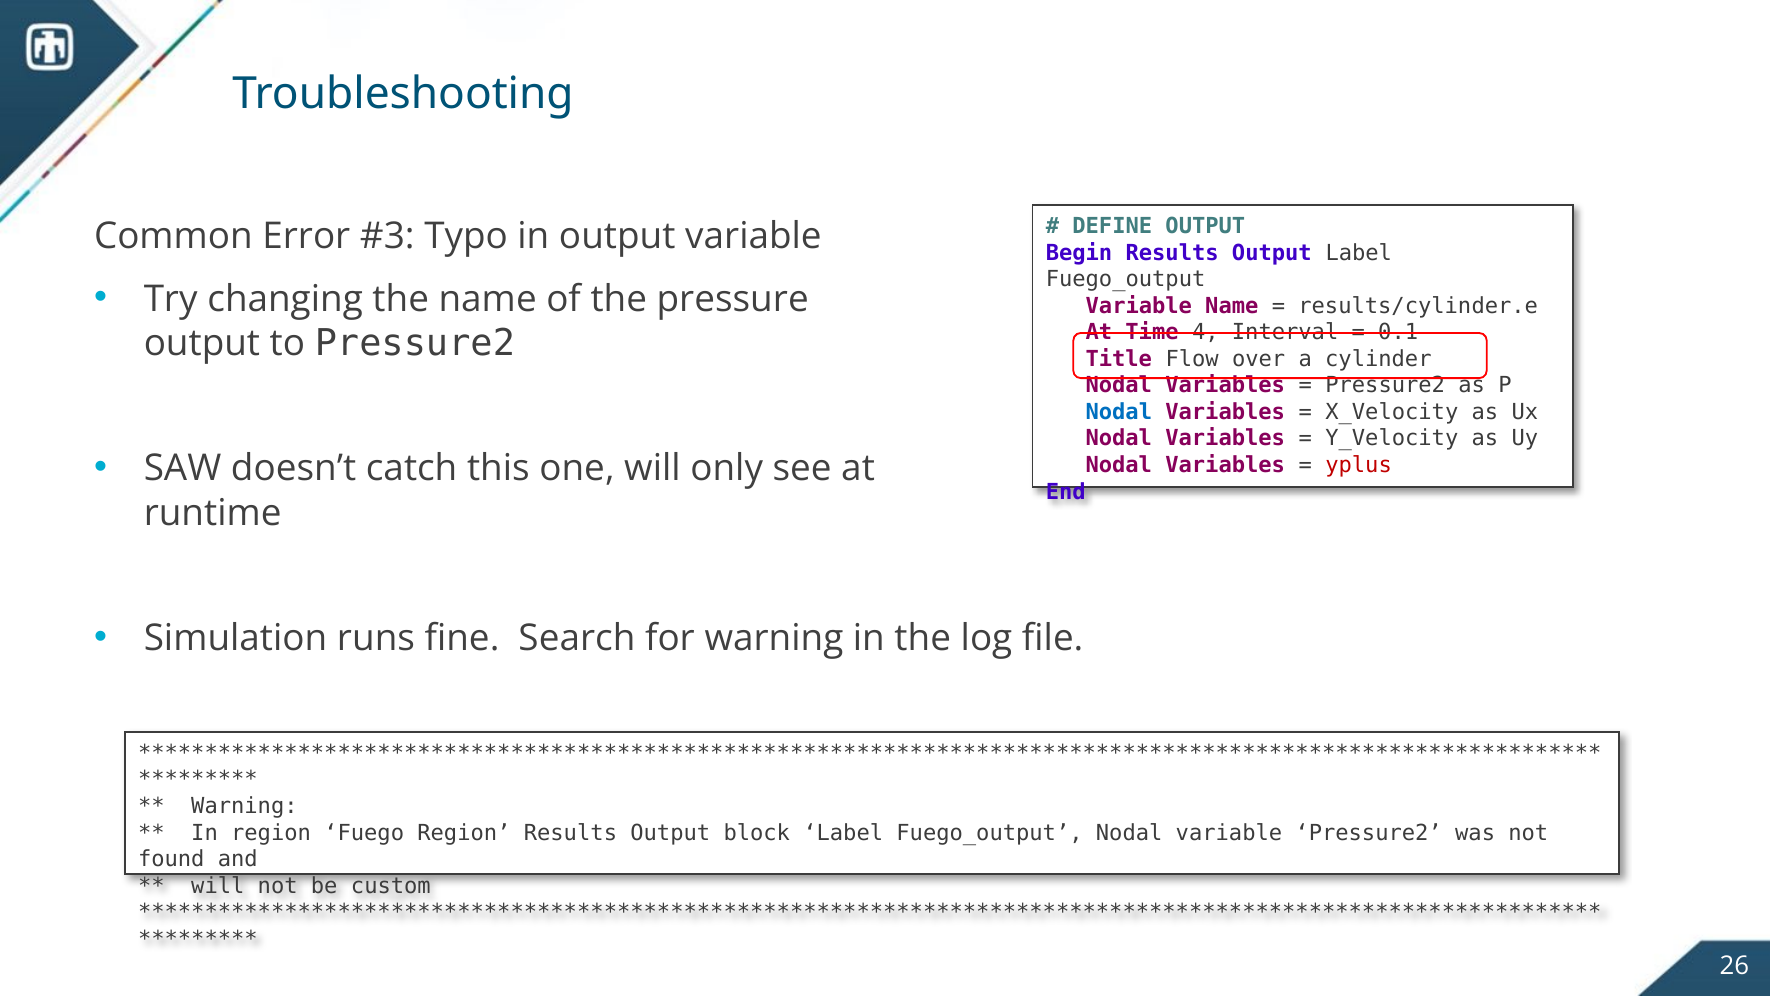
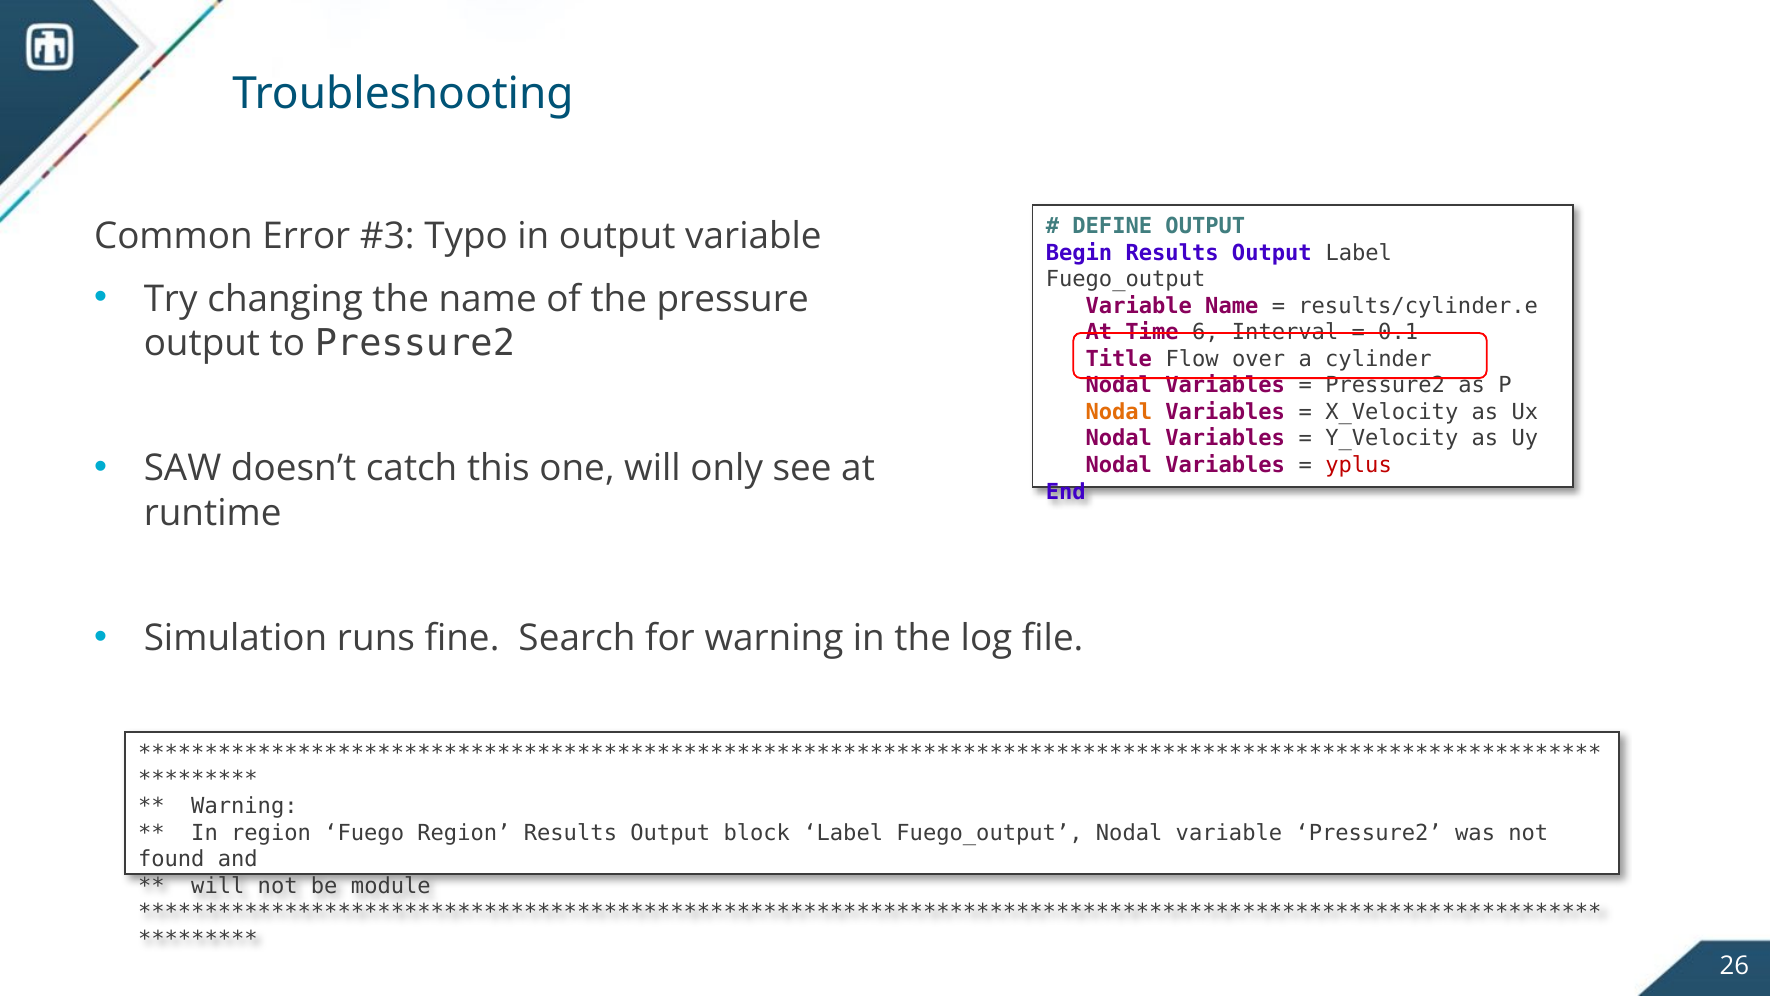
4: 4 -> 6 (1205, 332)
Nodal colour: blue -> orange (1119, 412)
custom: custom -> module (391, 886)
